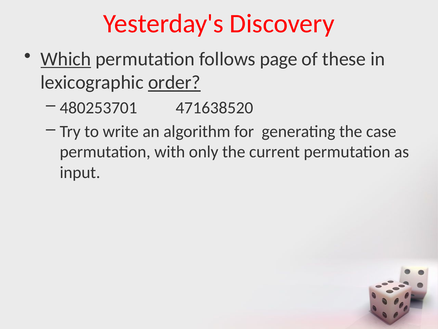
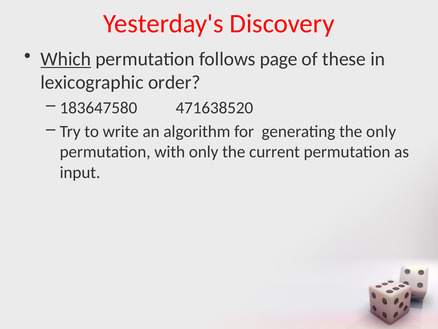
order underline: present -> none (174, 82)
480253701: 480253701 -> 183647580 (98, 108)
the case: case -> only (381, 131)
